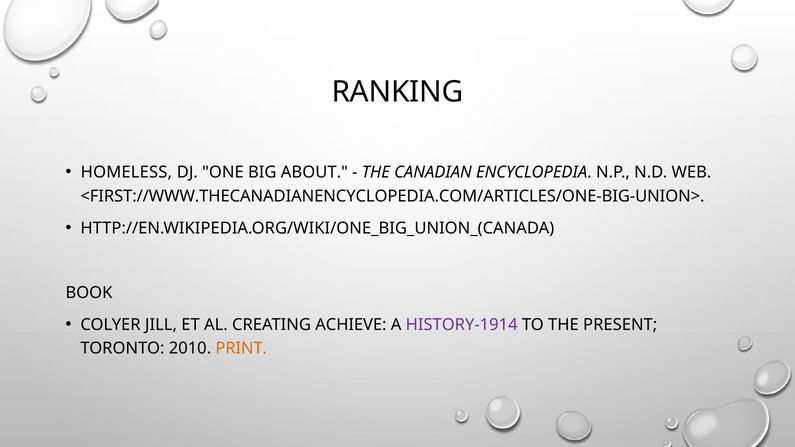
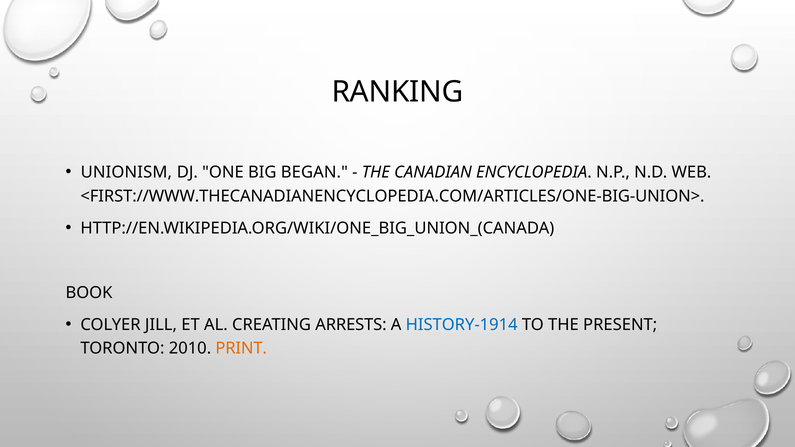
HOMELESS: HOMELESS -> UNIONISM (126, 172)
ABOUT: ABOUT -> BEGAN (314, 172)
ACHIEVE: ACHIEVE -> ARRESTS (351, 325)
HISTORY-1914 colour: purple -> blue (462, 325)
